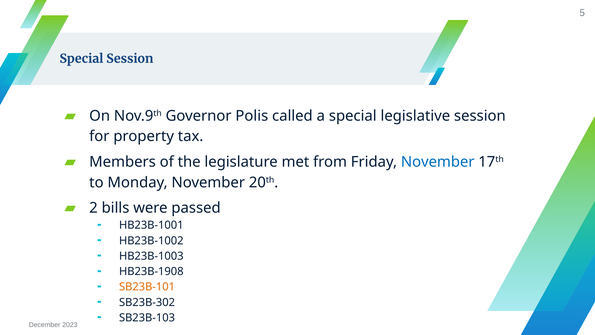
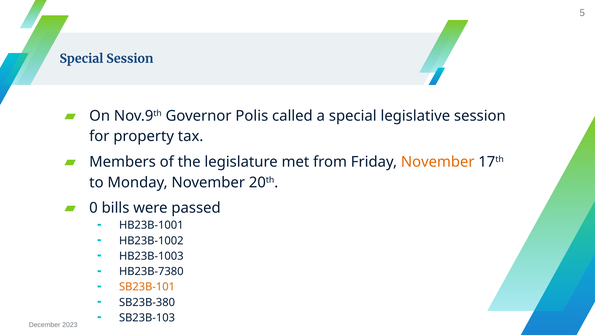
November colour: blue -> orange (438, 162)
2: 2 -> 0 (94, 208)
HB23B-1908: HB23B-1908 -> HB23B-7380 (151, 271)
SB23B-302: SB23B-302 -> SB23B-380 (147, 302)
